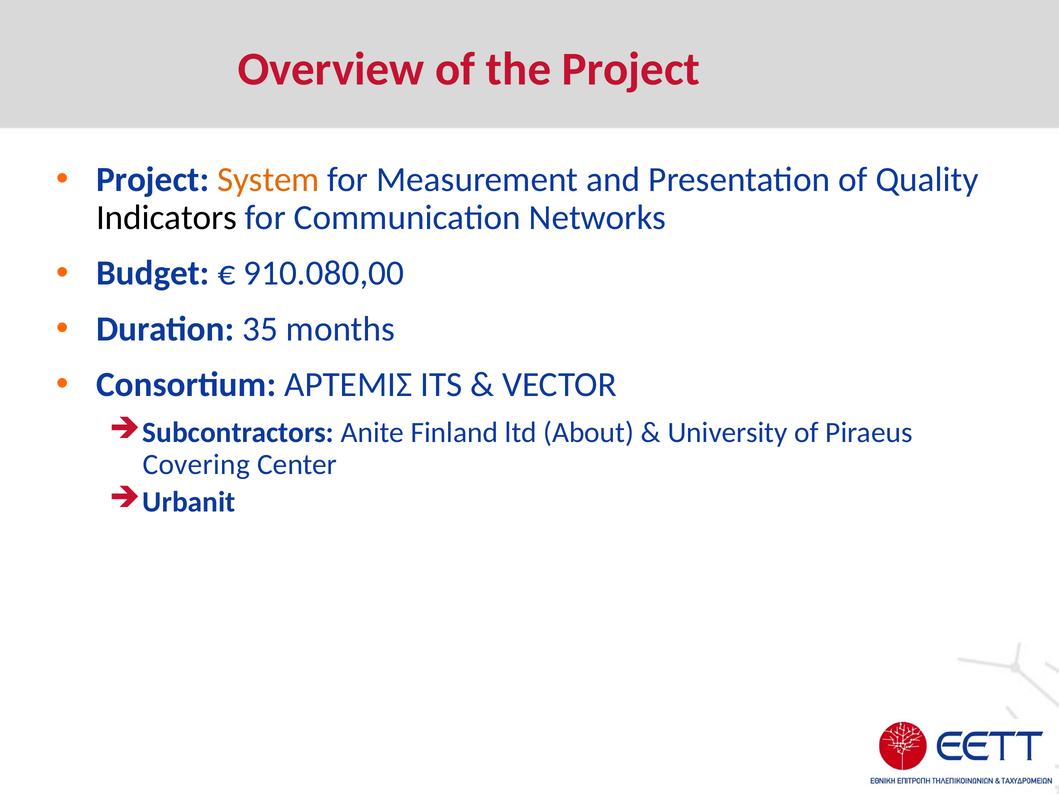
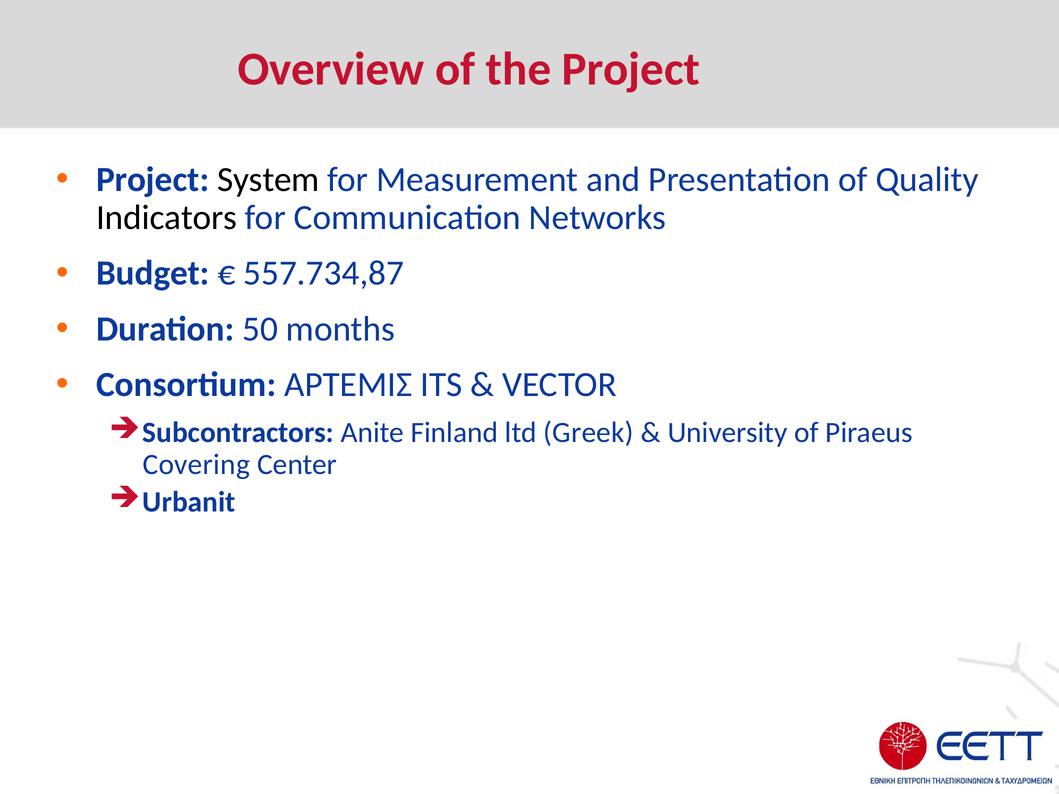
System colour: orange -> black (268, 180)
910.080,00: 910.080,00 -> 557.734,87 (324, 273)
35: 35 -> 50 (260, 329)
About: About -> Greek (588, 433)
